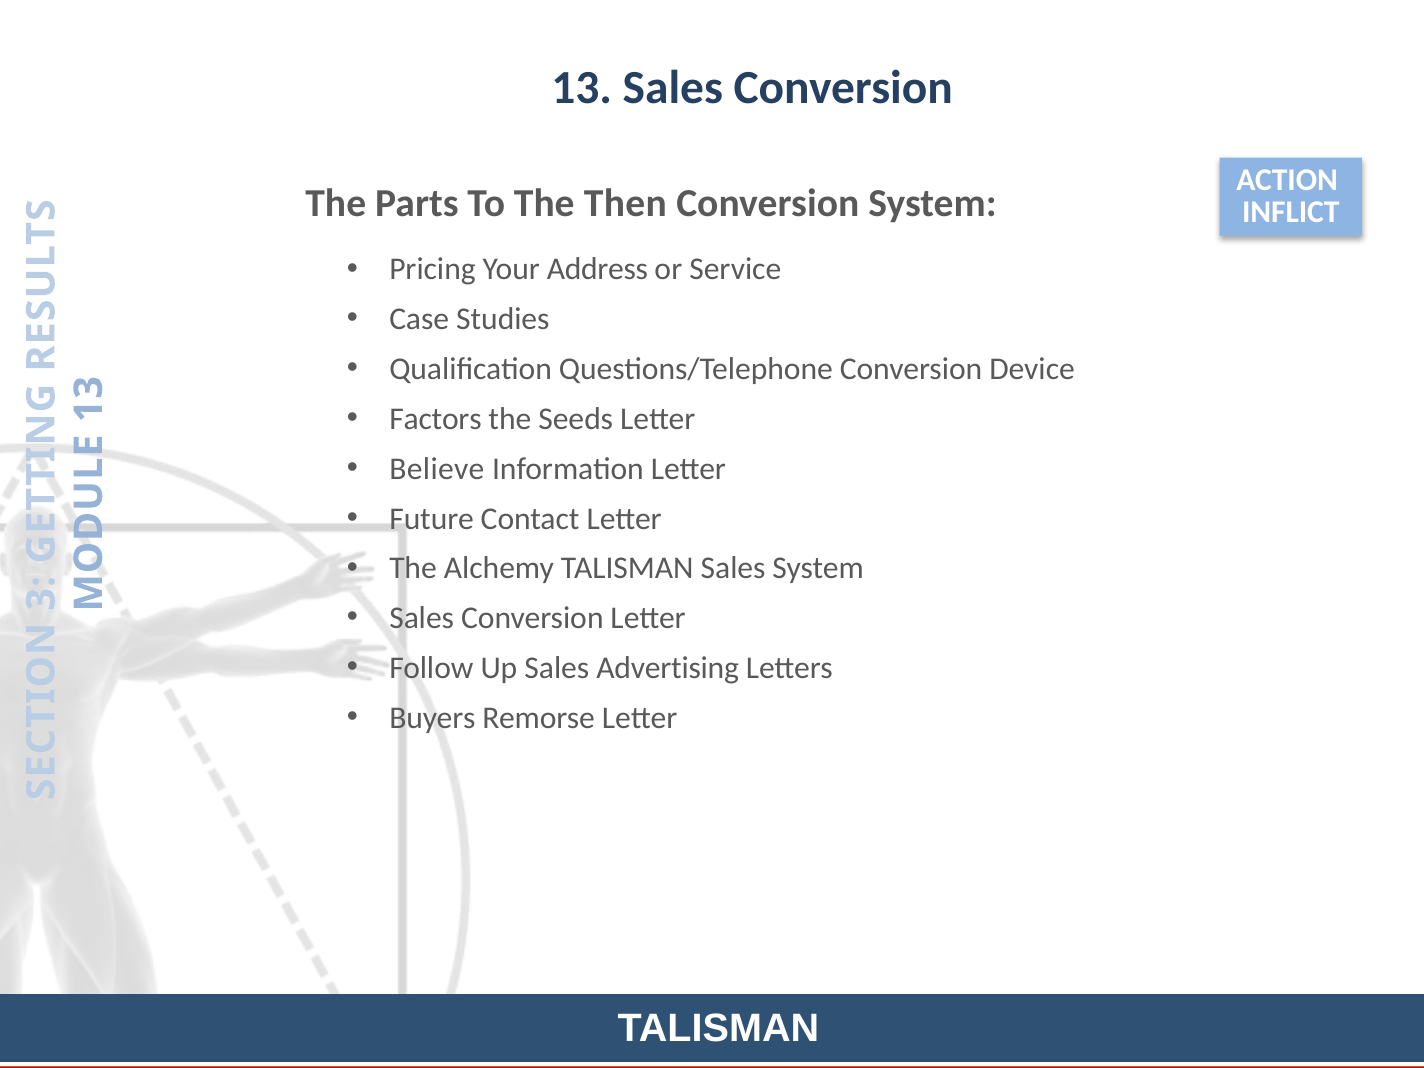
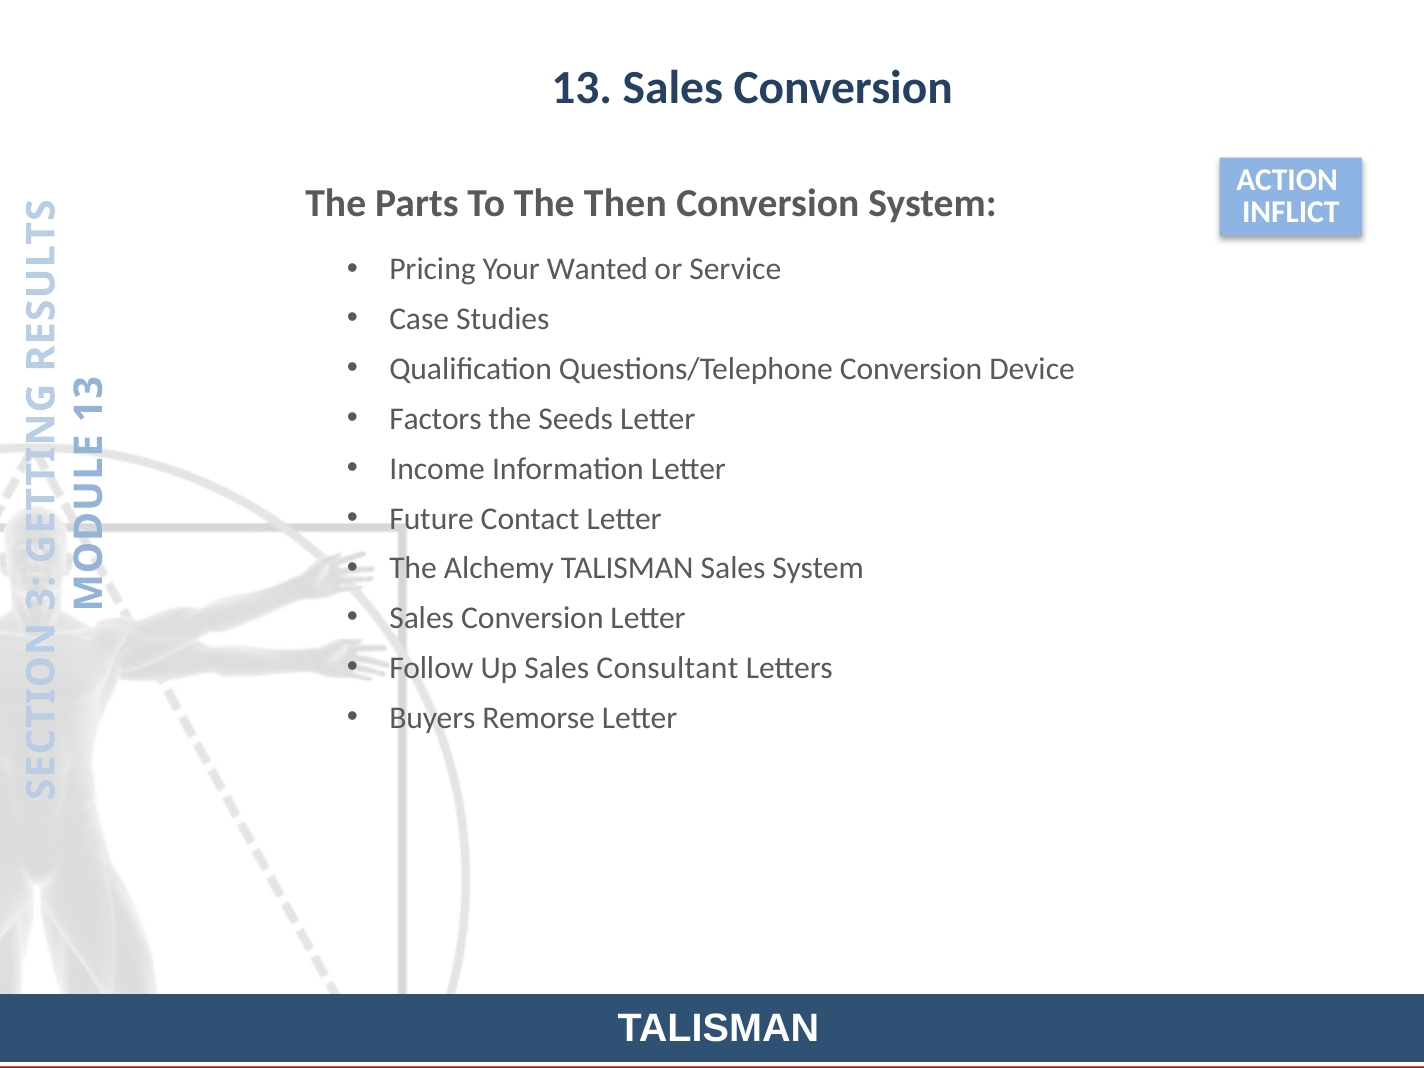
Address: Address -> Wanted (597, 269)
Believe: Believe -> Income (437, 469)
Advertising: Advertising -> Consultant (667, 668)
